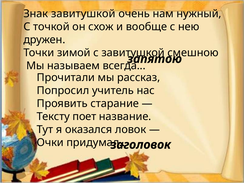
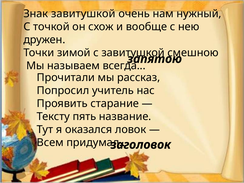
поет: поет -> пять (84, 117)
Очки: Очки -> Всем (50, 143)
